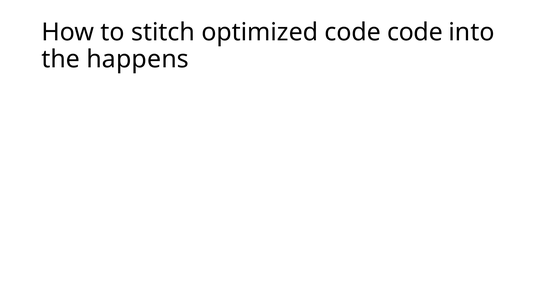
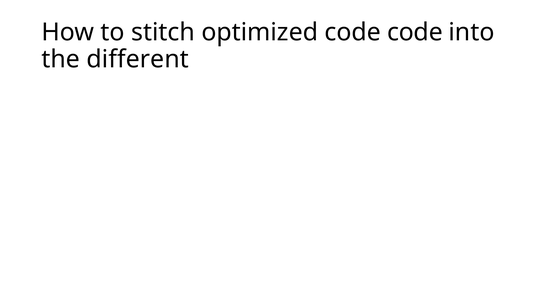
happens: happens -> different (138, 59)
